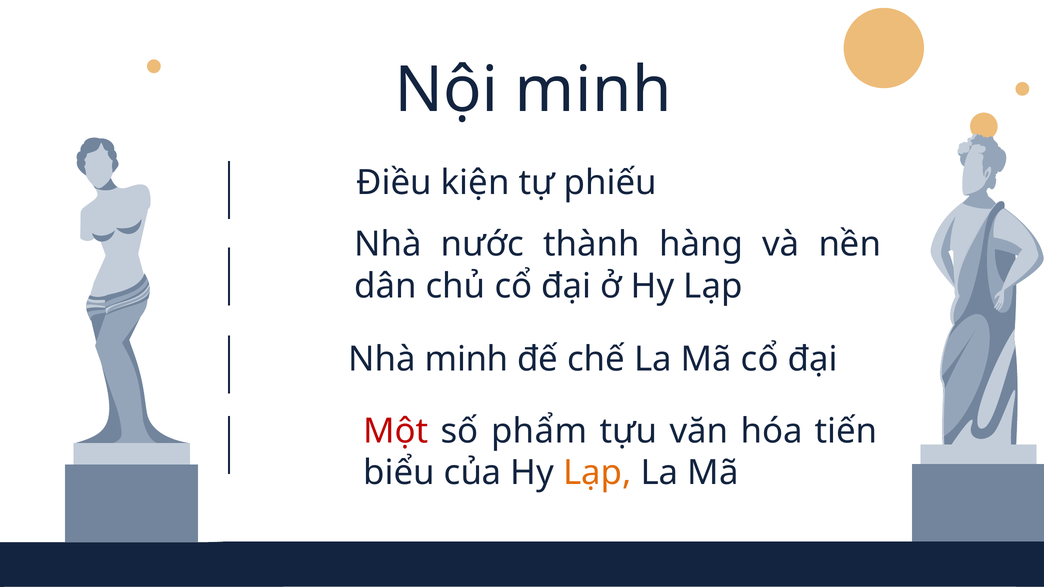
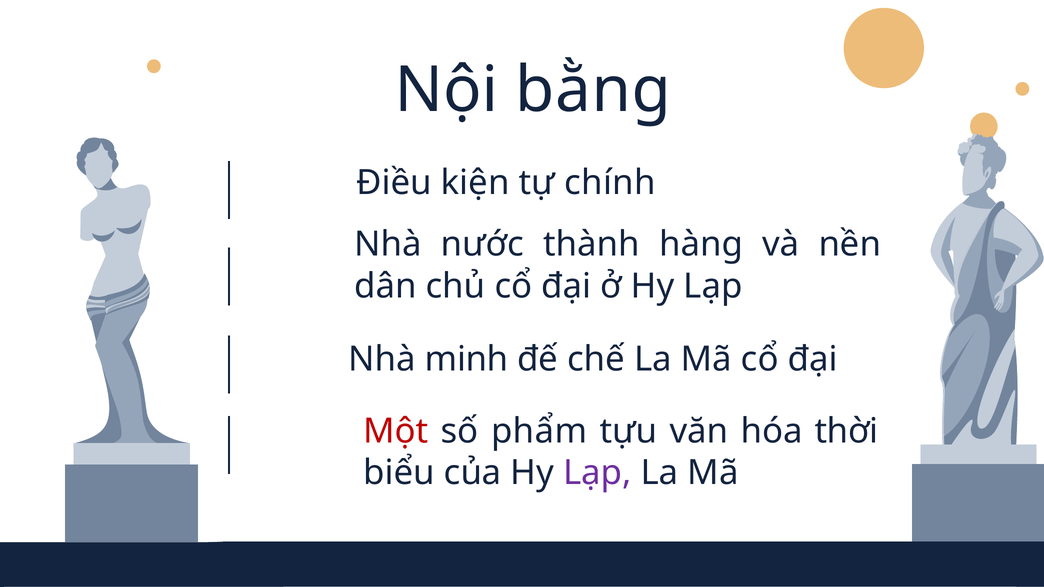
Nội minh: minh -> bằng (593, 90)
phiếu: phiếu -> chính (610, 183)
tiến: tiến -> thời (846, 431)
Lạp colour: orange -> purple (597, 473)
